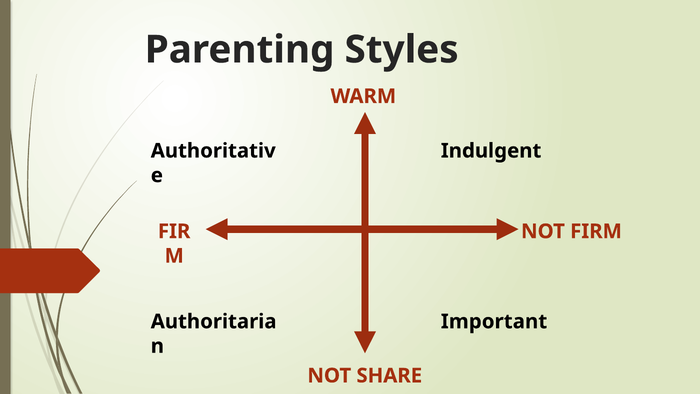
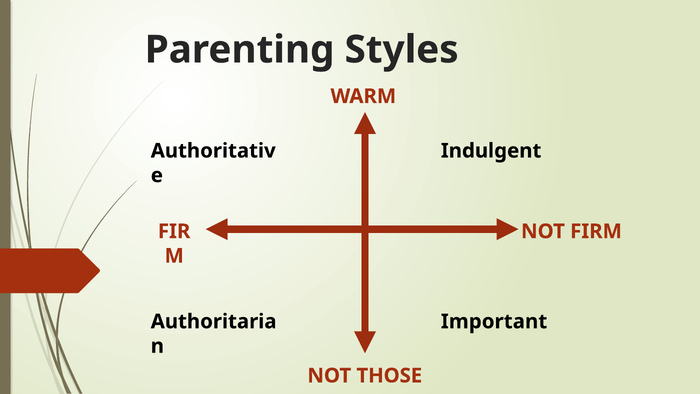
SHARE: SHARE -> THOSE (389, 375)
